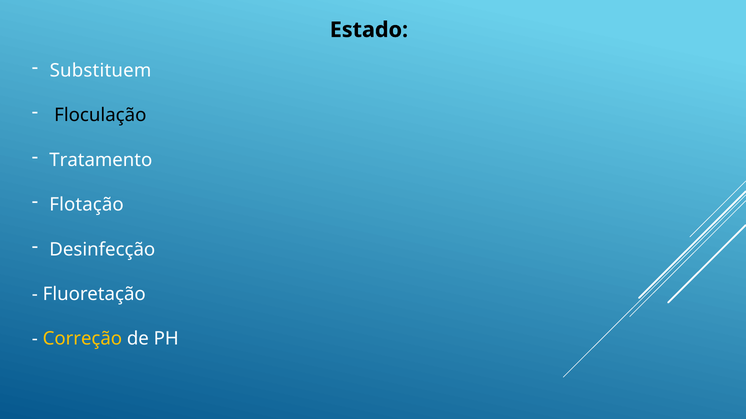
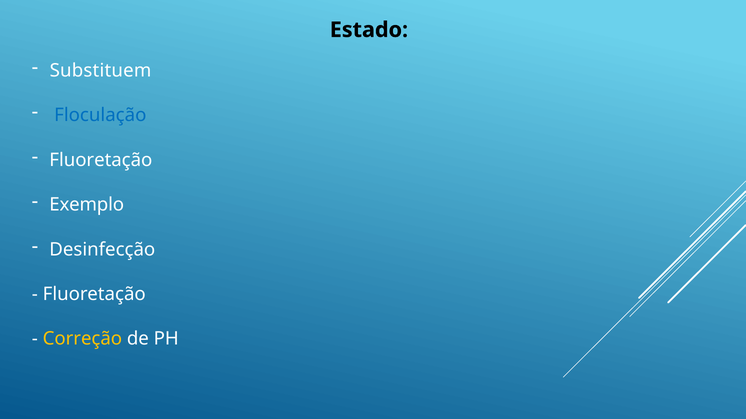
Floculação colour: black -> blue (100, 115)
Tratamento: Tratamento -> Fluoretação (101, 160)
Flotação: Flotação -> Exemplo (87, 205)
